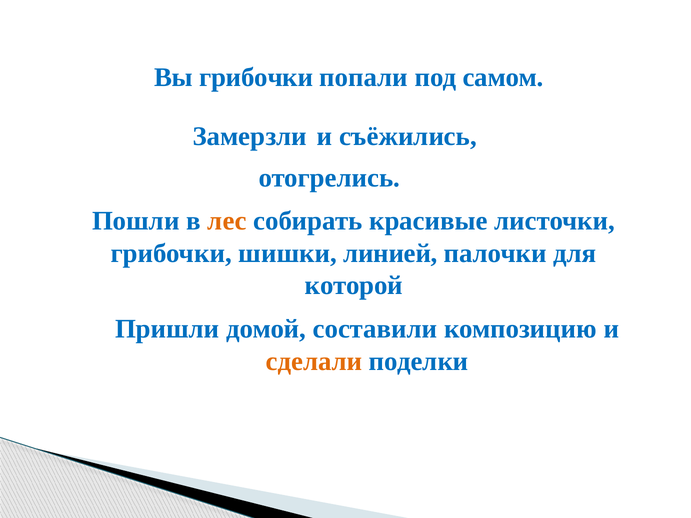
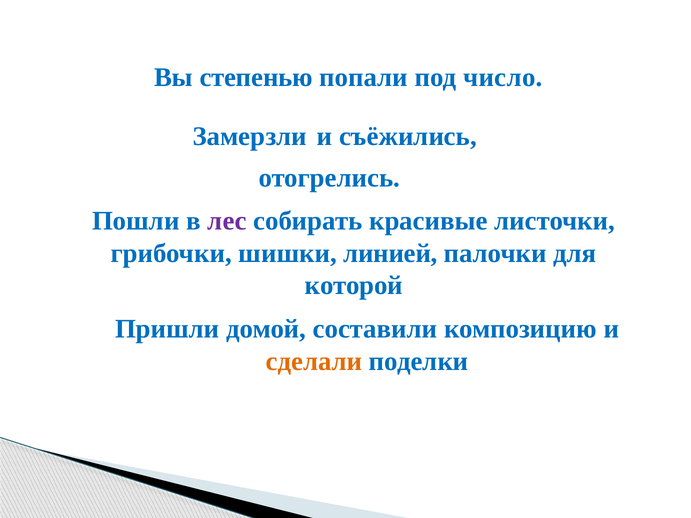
Вы грибочки: грибочки -> степенью (256, 77)
самом: самом -> число (503, 77)
лес colour: orange -> purple (227, 221)
